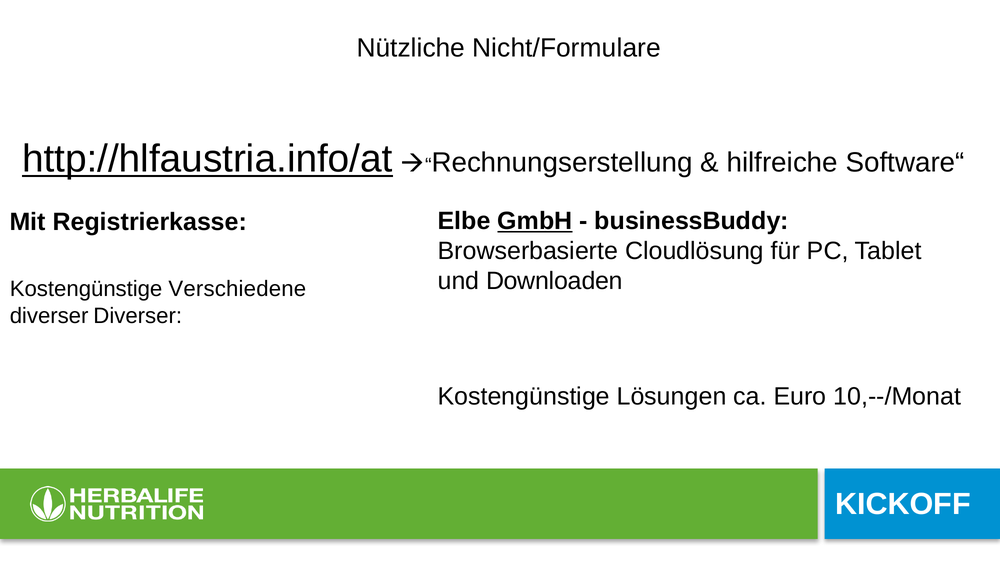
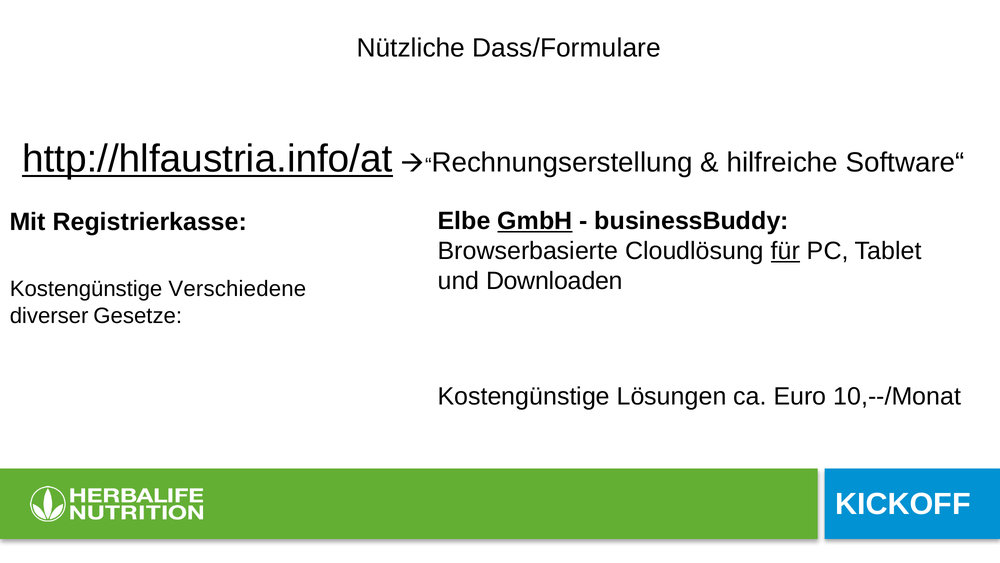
Nicht/Formulare: Nicht/Formulare -> Dass/Formulare (567, 48)
für underline: none -> present (785, 251)
diverser Diverser: Diverser -> Gesetze (138, 315)
